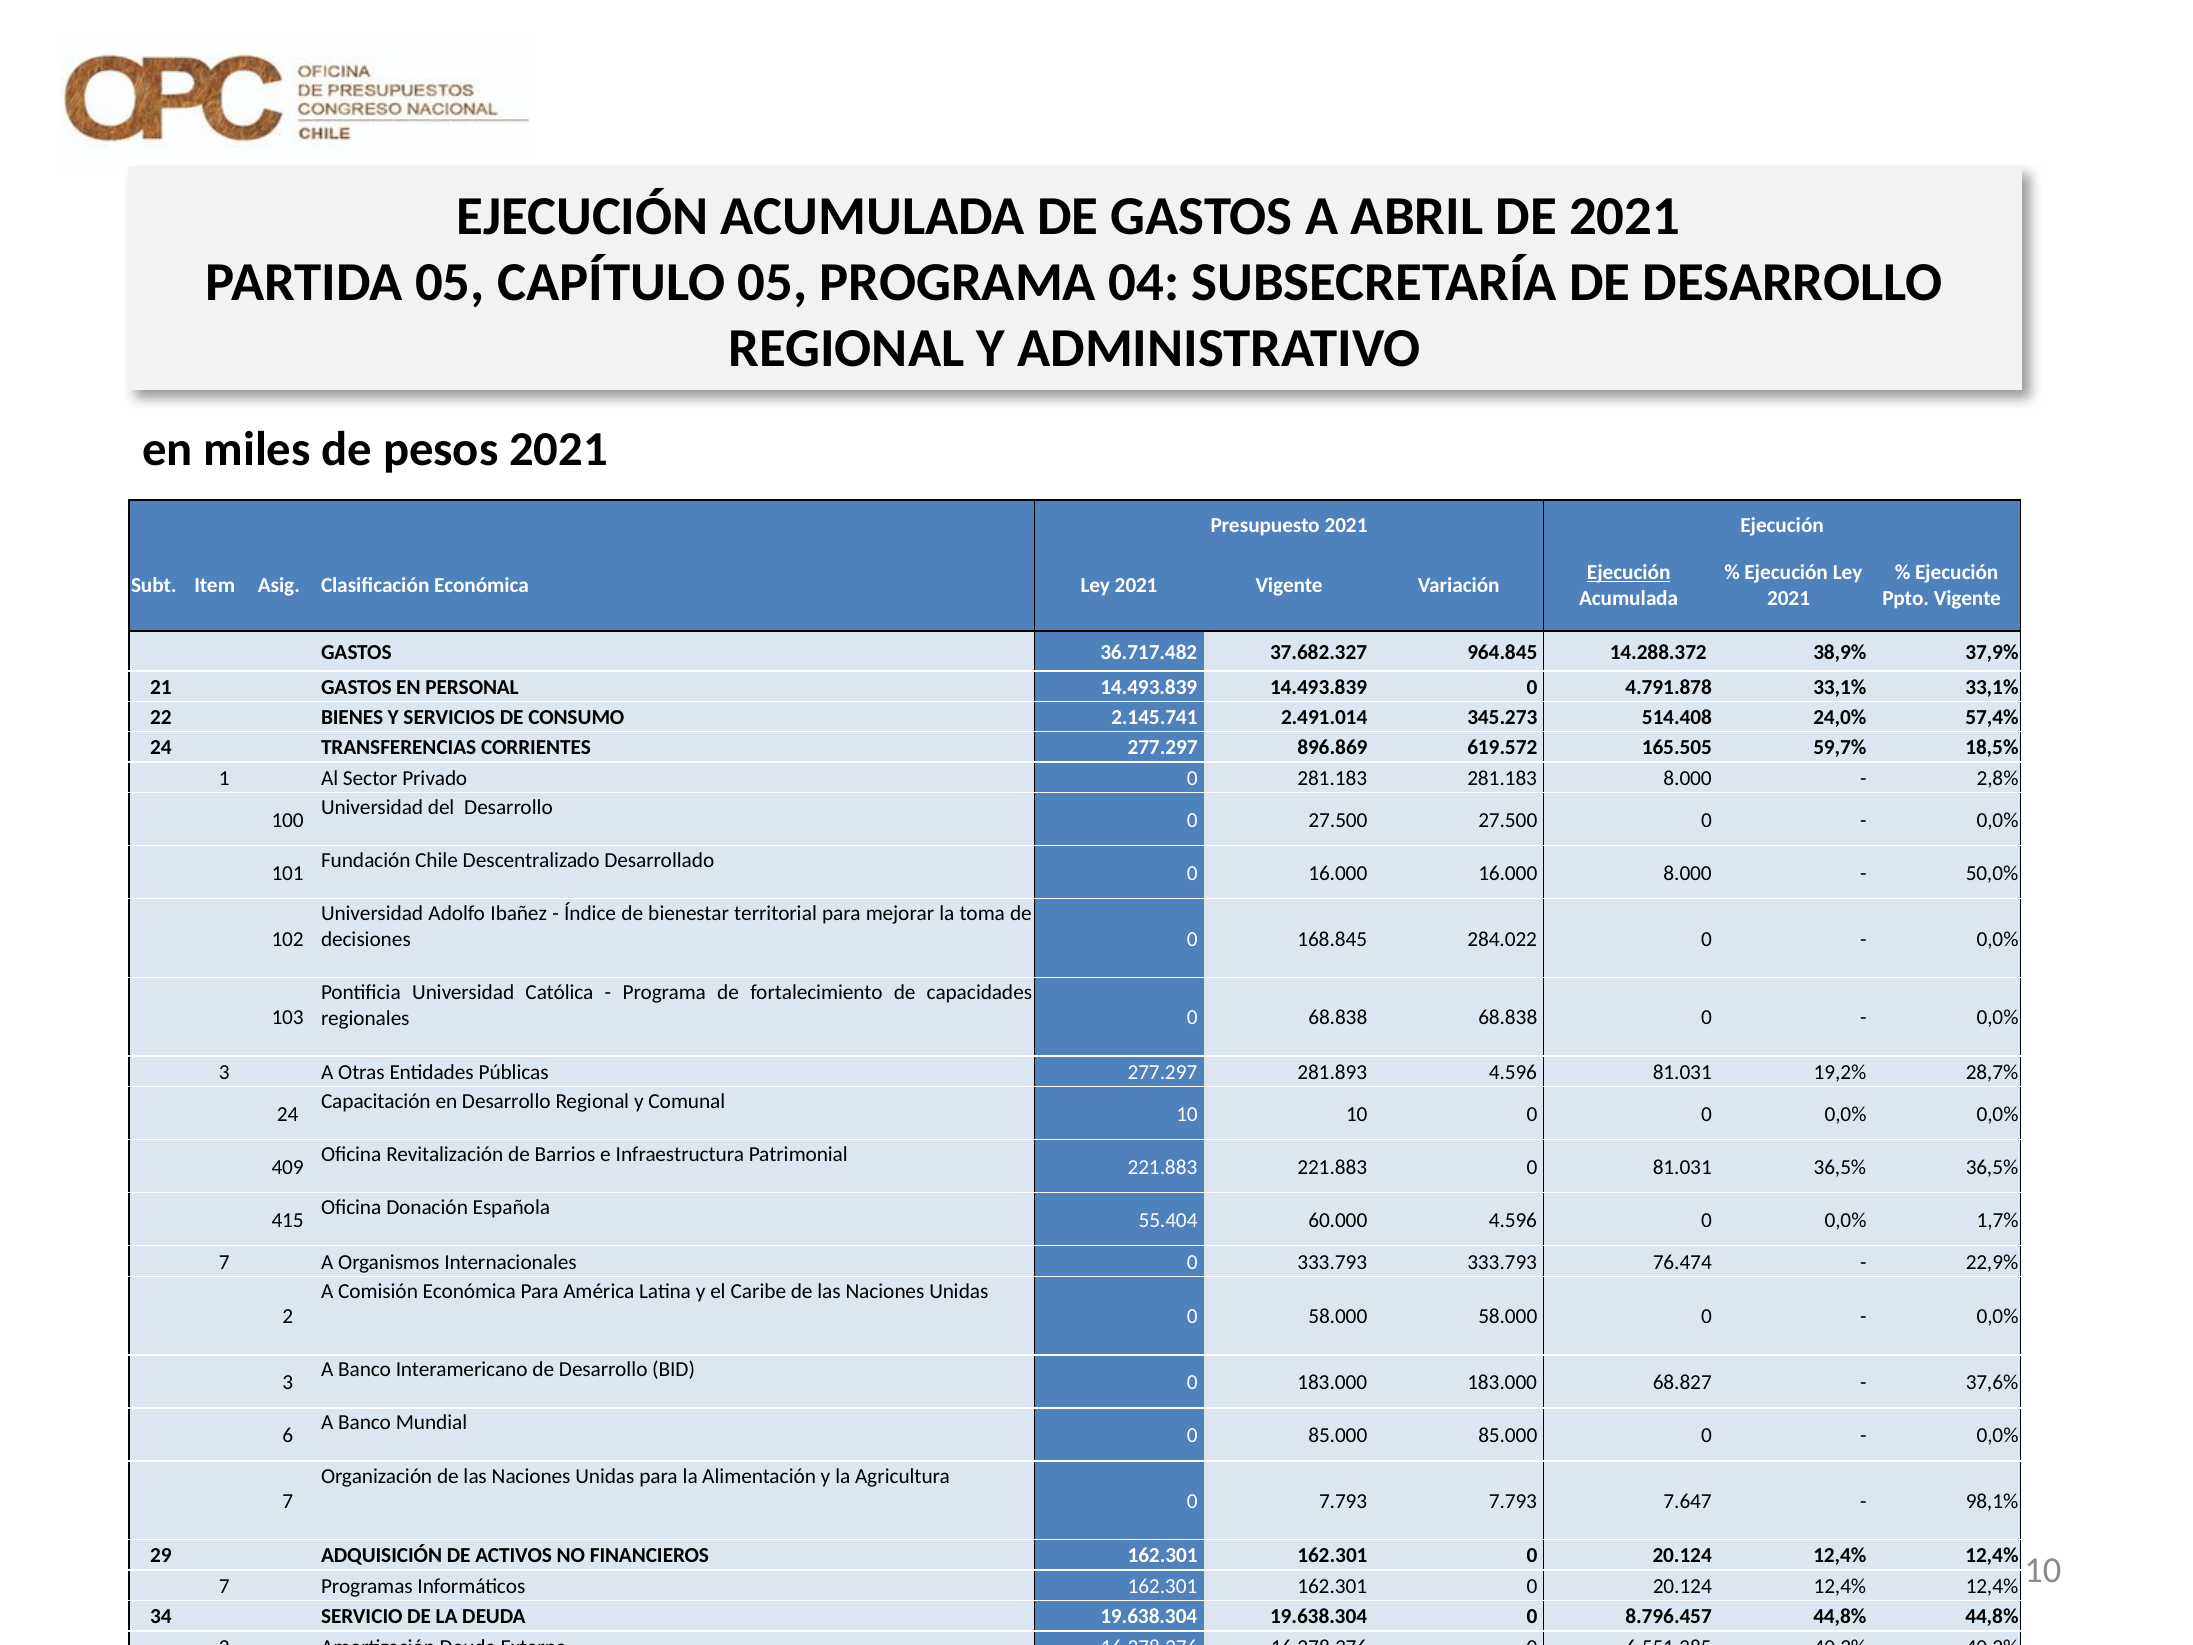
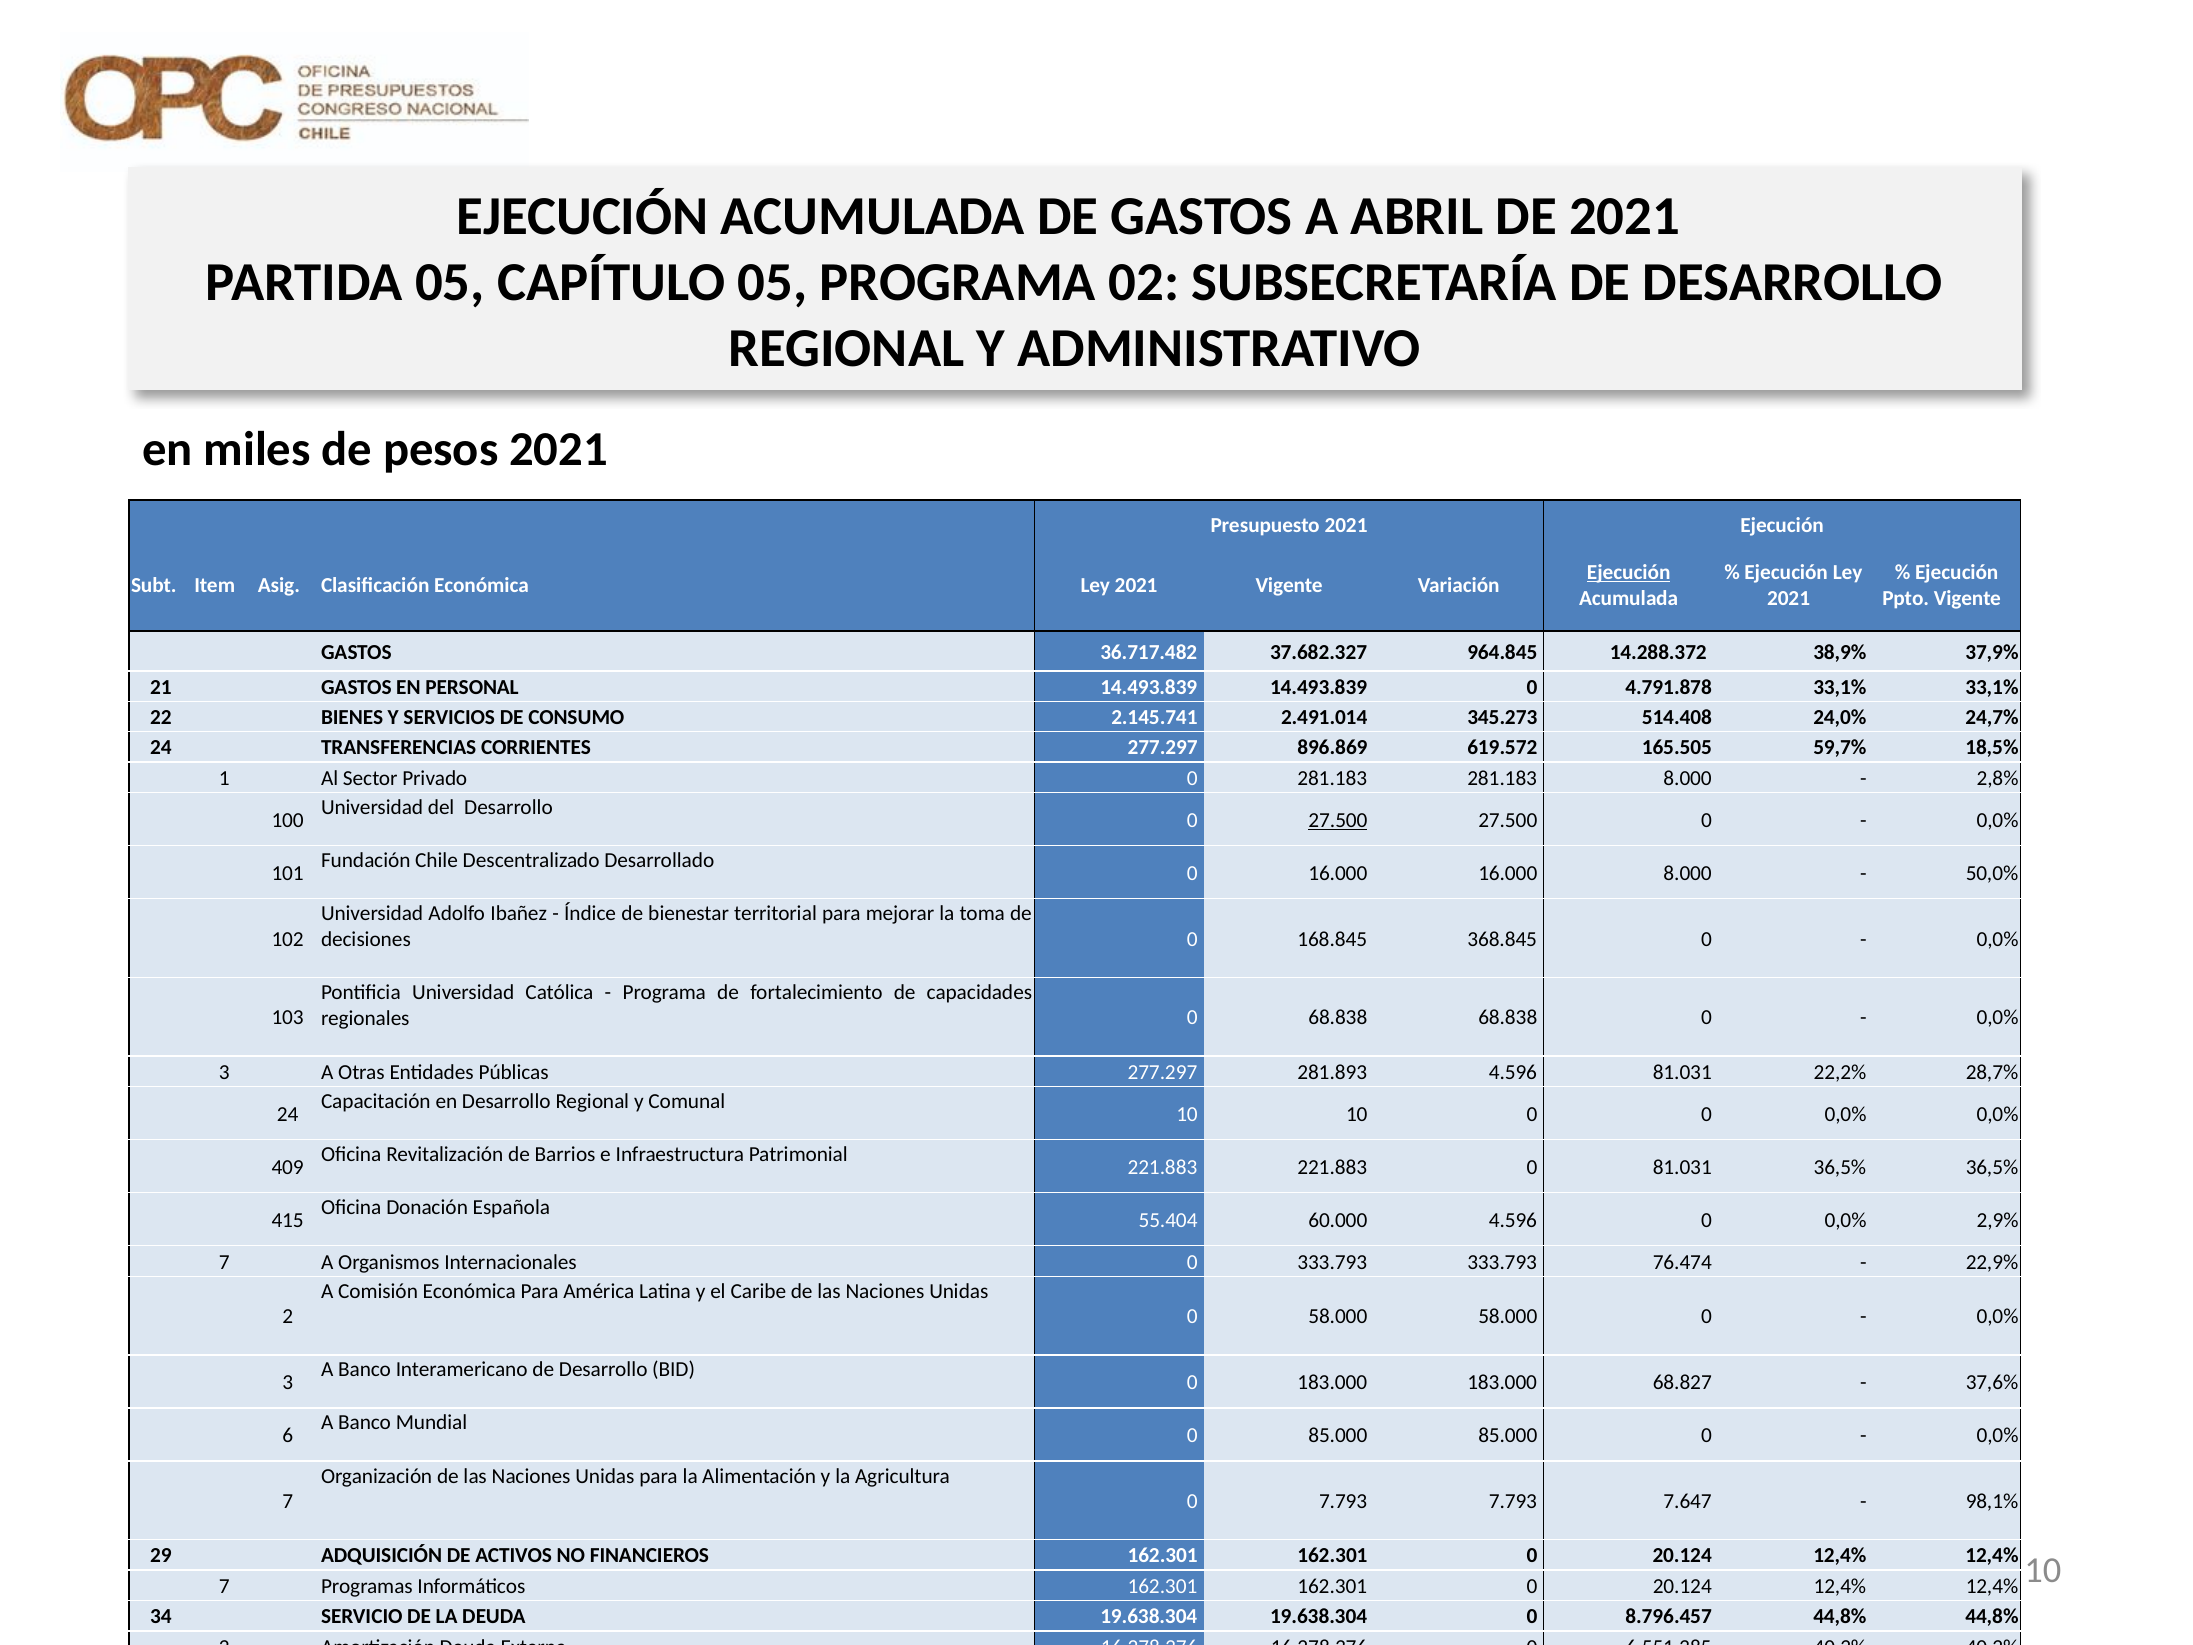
04: 04 -> 02 (1144, 283)
57,4%: 57,4% -> 24,7% (1992, 717)
27.500 underline: none -> present (1338, 820)
284.022: 284.022 -> 368.845 (1502, 939)
19,2%: 19,2% -> 22,2% (1840, 1072)
1,7%: 1,7% -> 2,9% (1998, 1220)
